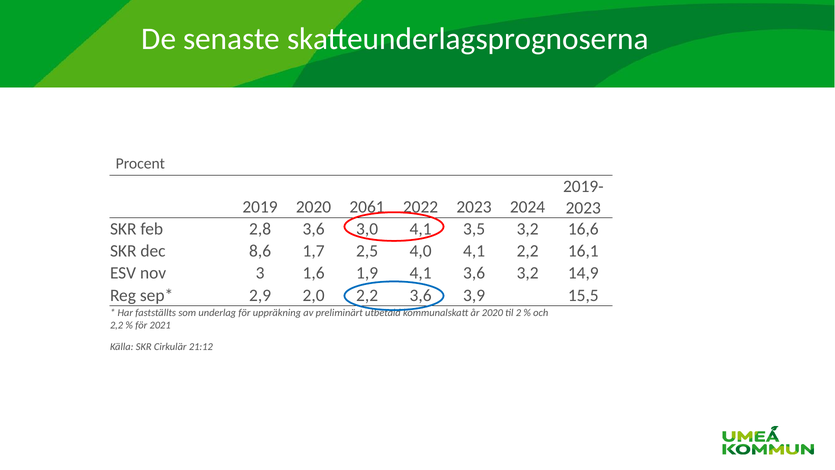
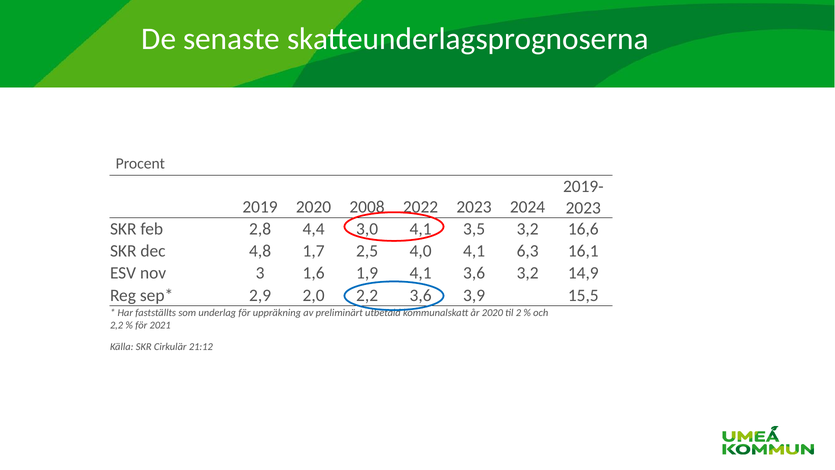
2061: 2061 -> 2008 (367, 207)
2,8 3,6: 3,6 -> 4,4 (314, 229)
8,6: 8,6 -> 4,8 (260, 251)
4,1 2,2: 2,2 -> 6,3 (528, 251)
